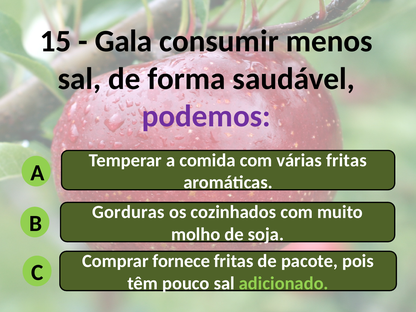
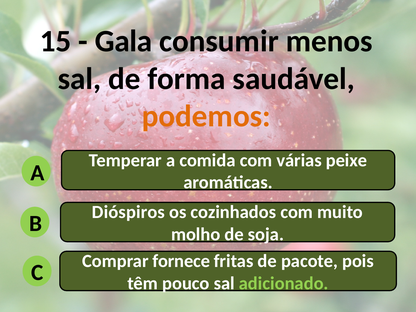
podemos colour: purple -> orange (206, 116)
várias fritas: fritas -> peixe (347, 160)
Gorduras: Gorduras -> Dióspiros (128, 212)
